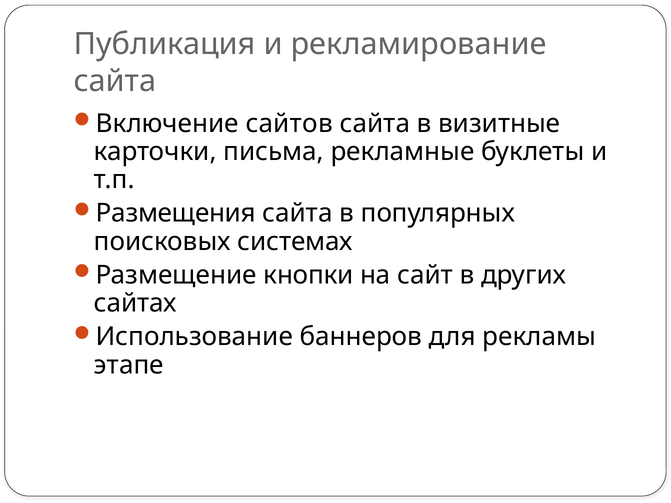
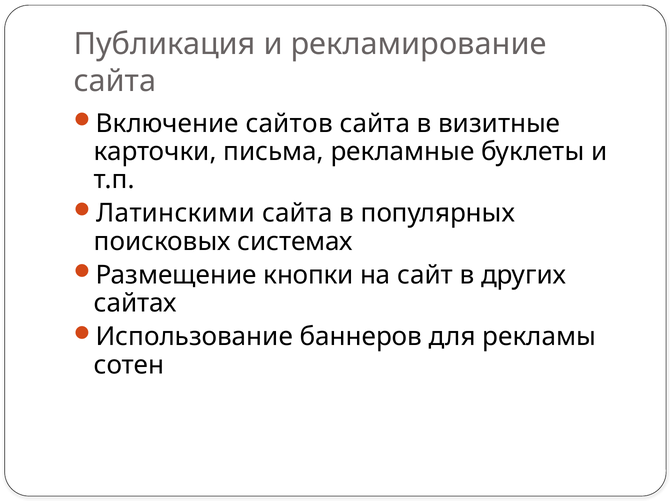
Размещения: Размещения -> Латинскими (176, 213)
этапе: этапе -> сотен (129, 365)
